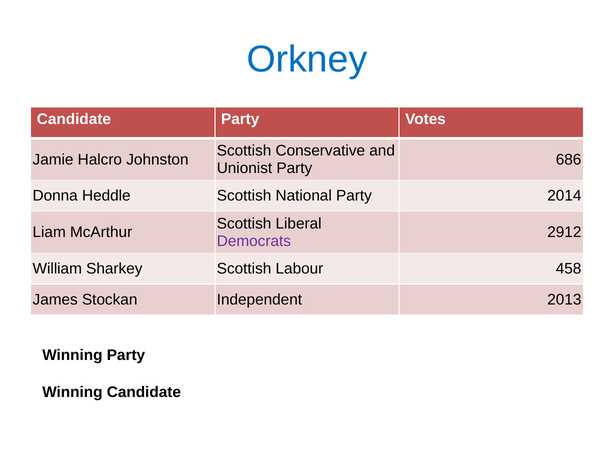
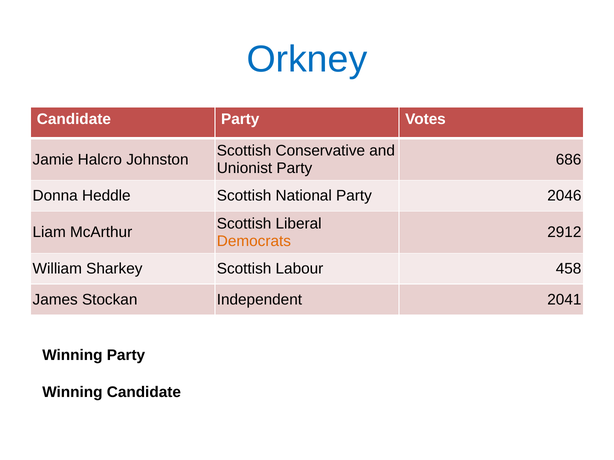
2014: 2014 -> 2046 (564, 196)
Democrats colour: purple -> orange (254, 241)
2013: 2013 -> 2041 (564, 300)
